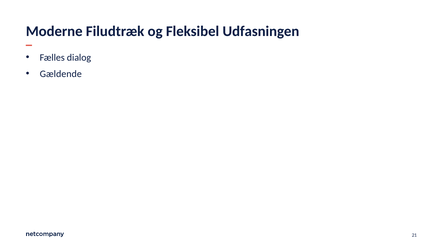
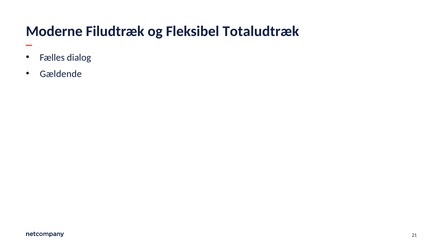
Udfasningen: Udfasningen -> Totaludtræk (261, 31)
